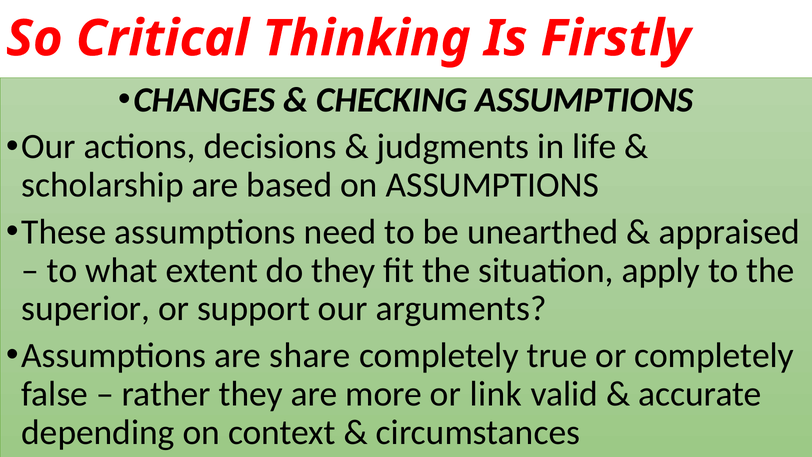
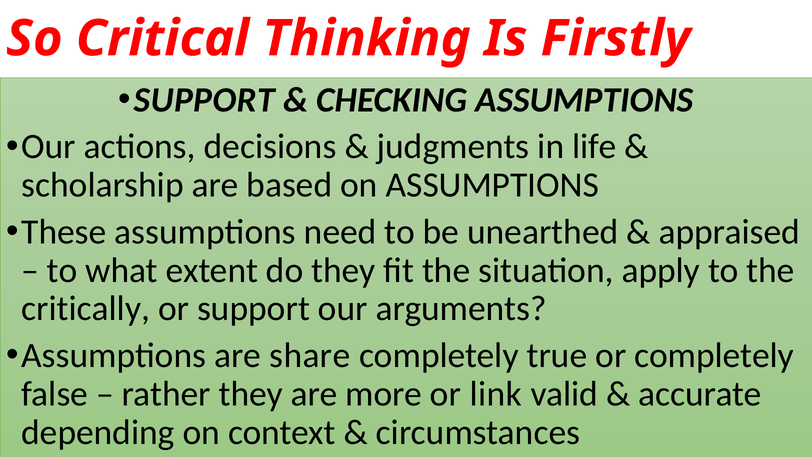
CHANGES: CHANGES -> SUPPORT (204, 100)
superior: superior -> critically (86, 309)
